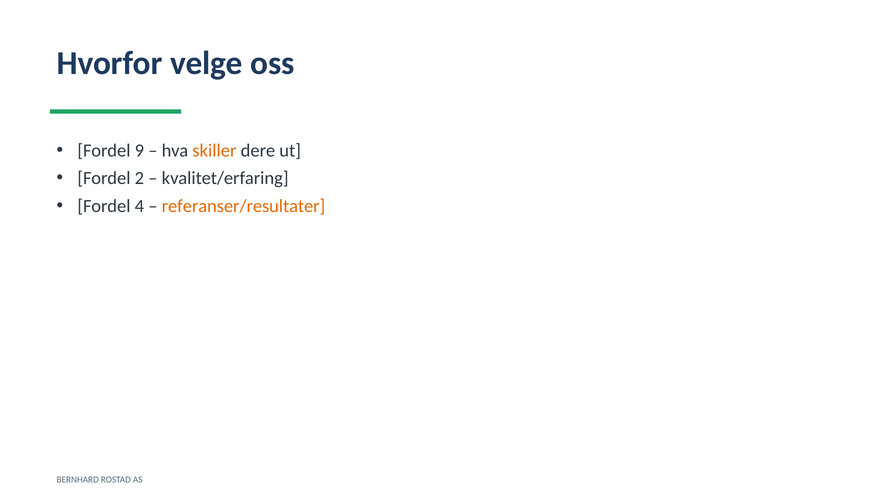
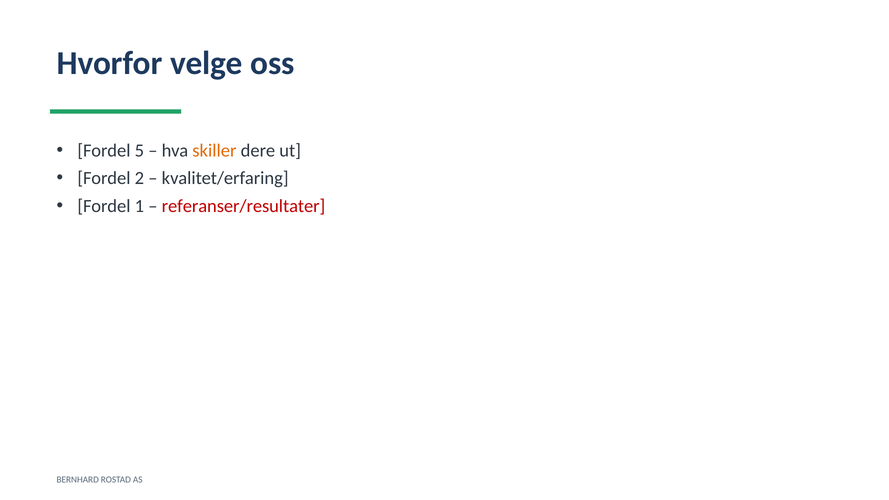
9: 9 -> 5 (139, 151)
4: 4 -> 1 (139, 206)
referanser/resultater colour: orange -> red (243, 206)
